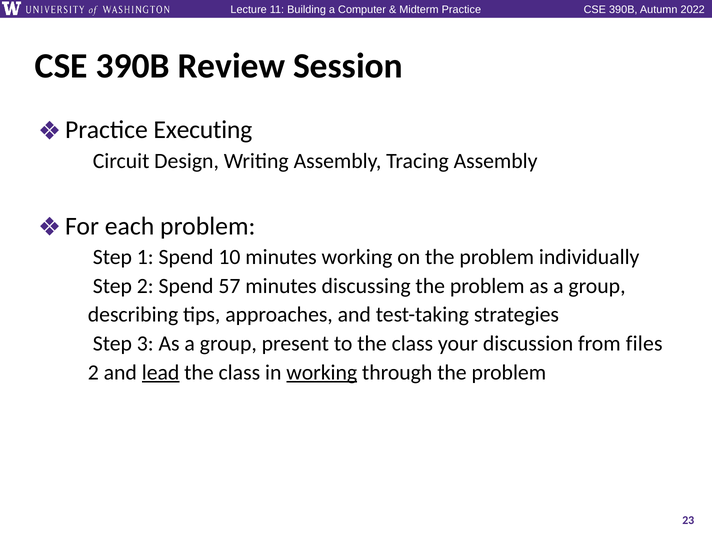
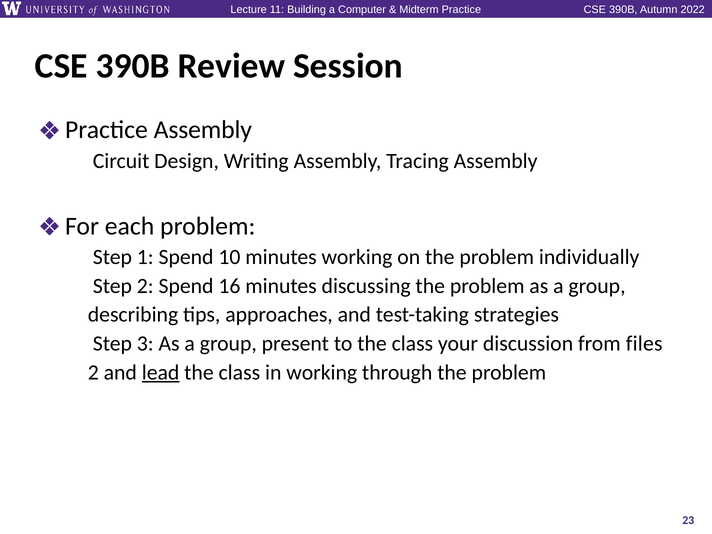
Executing: Executing -> Assembly (203, 130)
57: 57 -> 16 (229, 286)
working underline: present -> none (322, 372)
